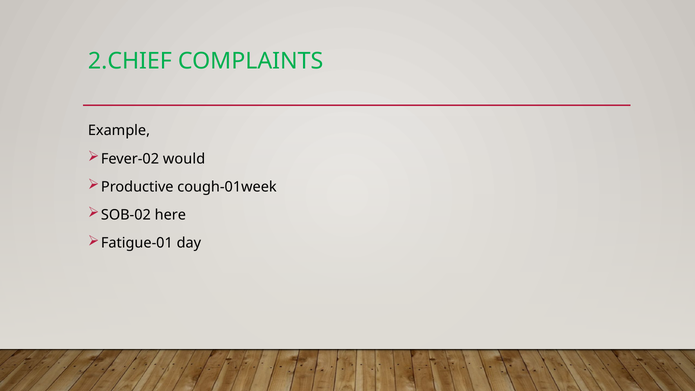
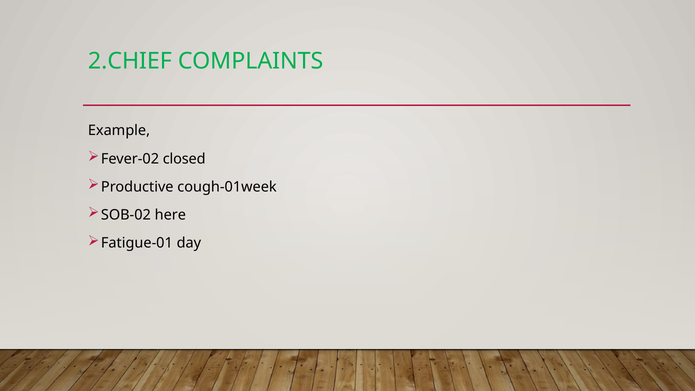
would: would -> closed (184, 159)
